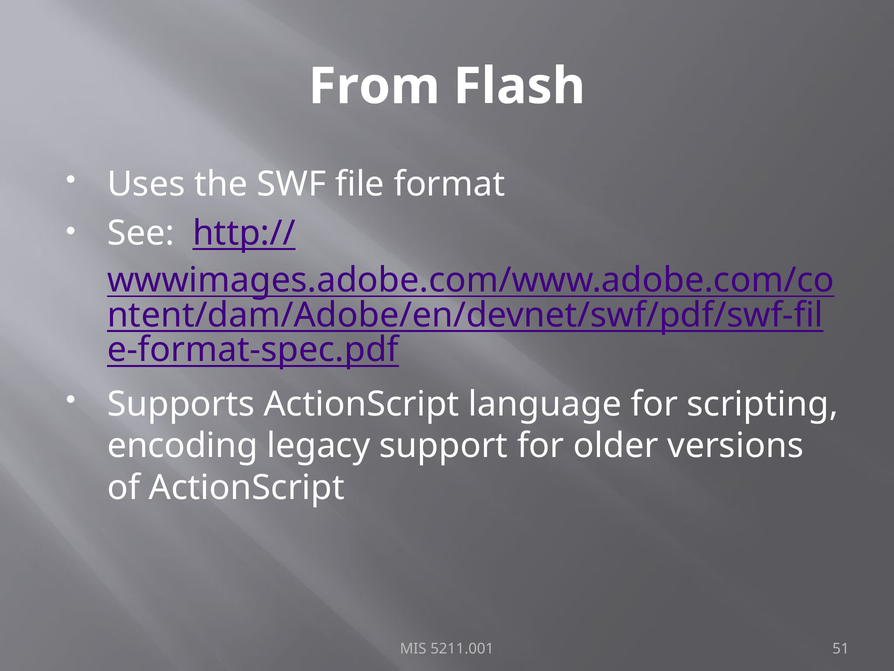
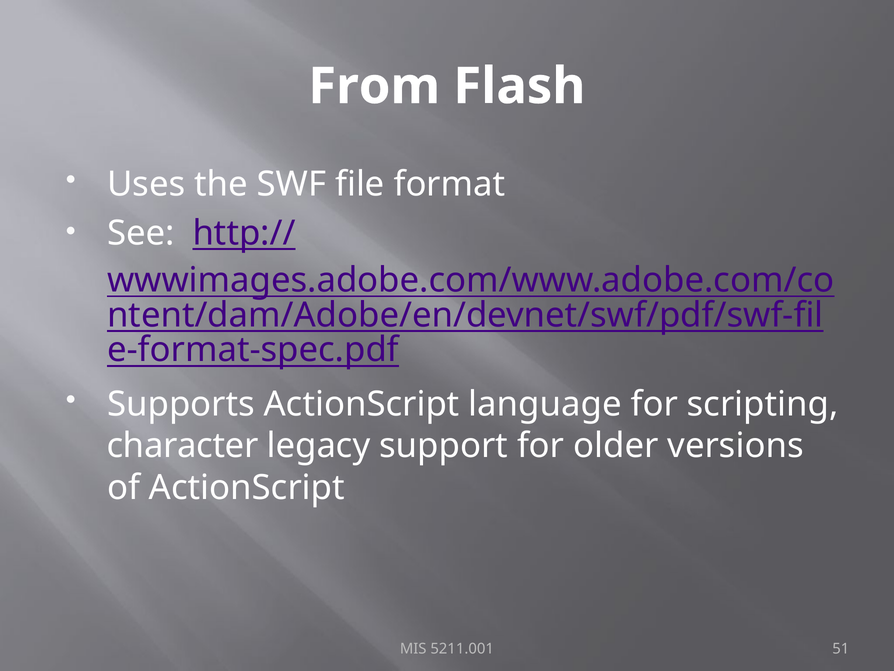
encoding: encoding -> character (183, 446)
